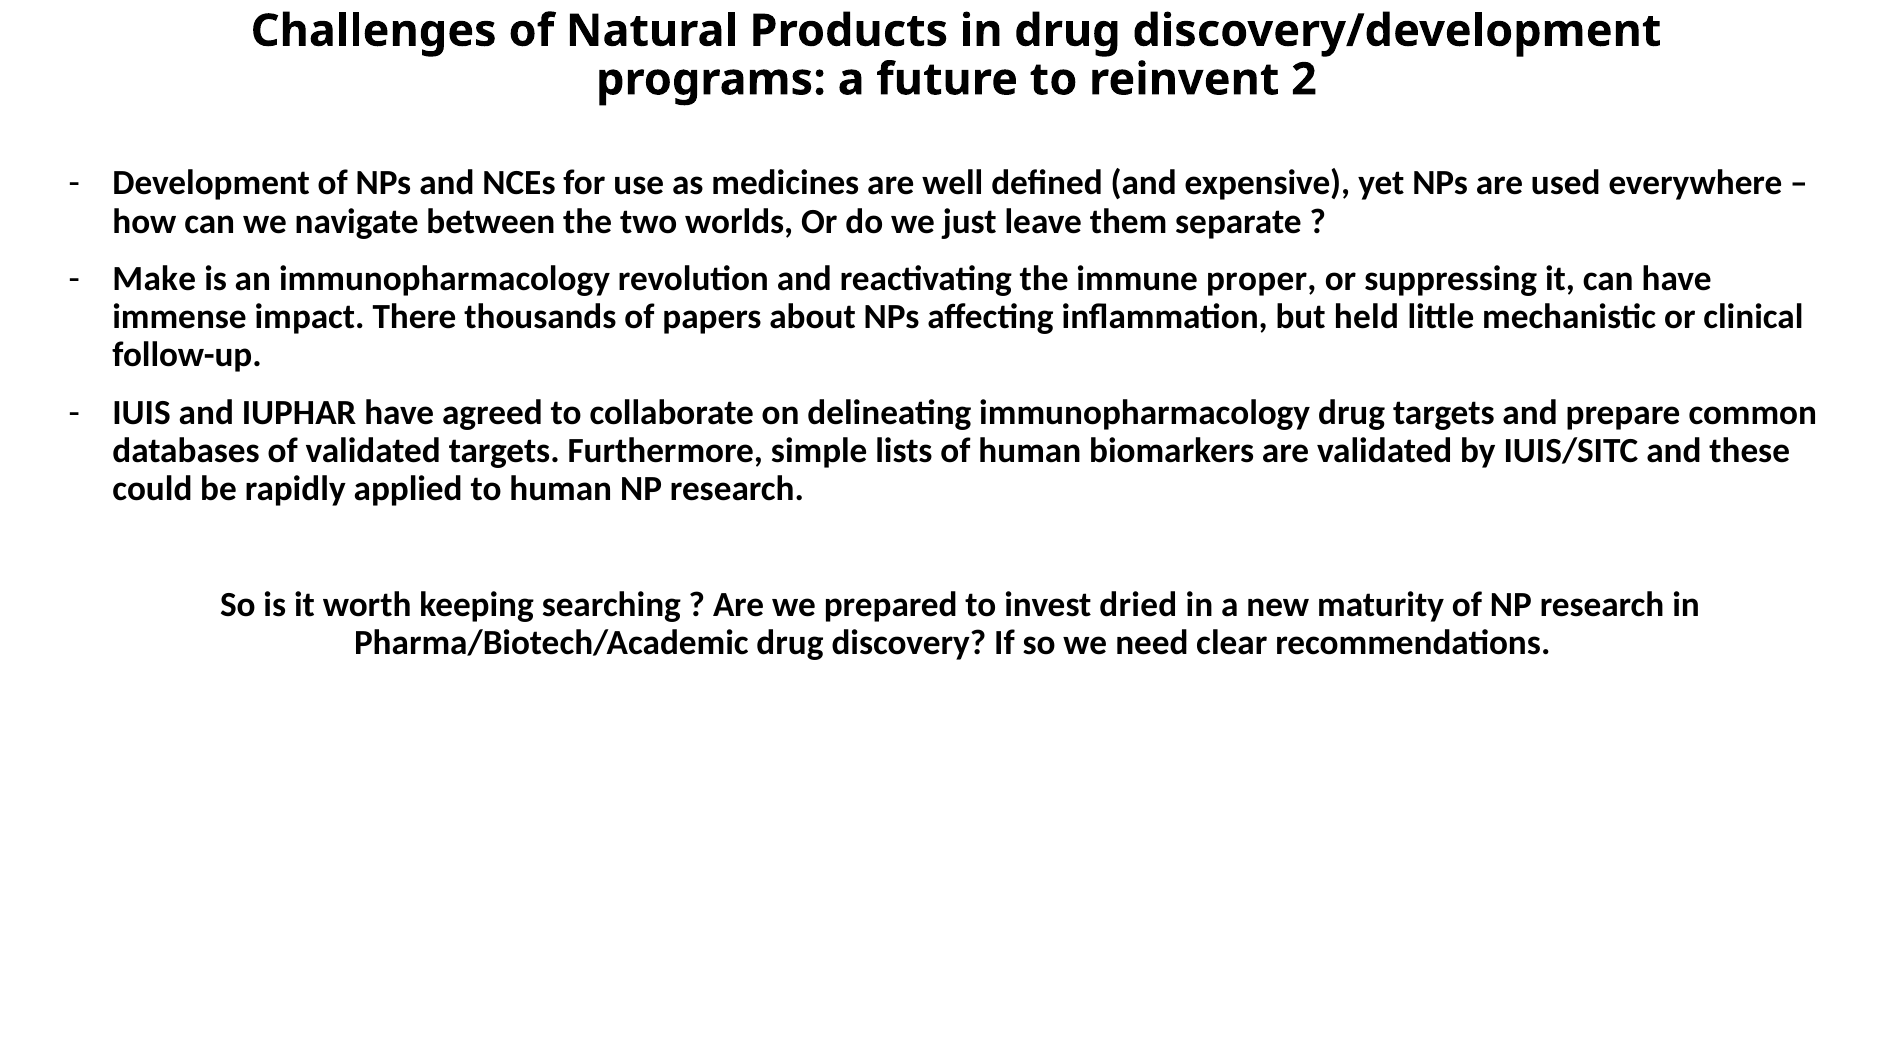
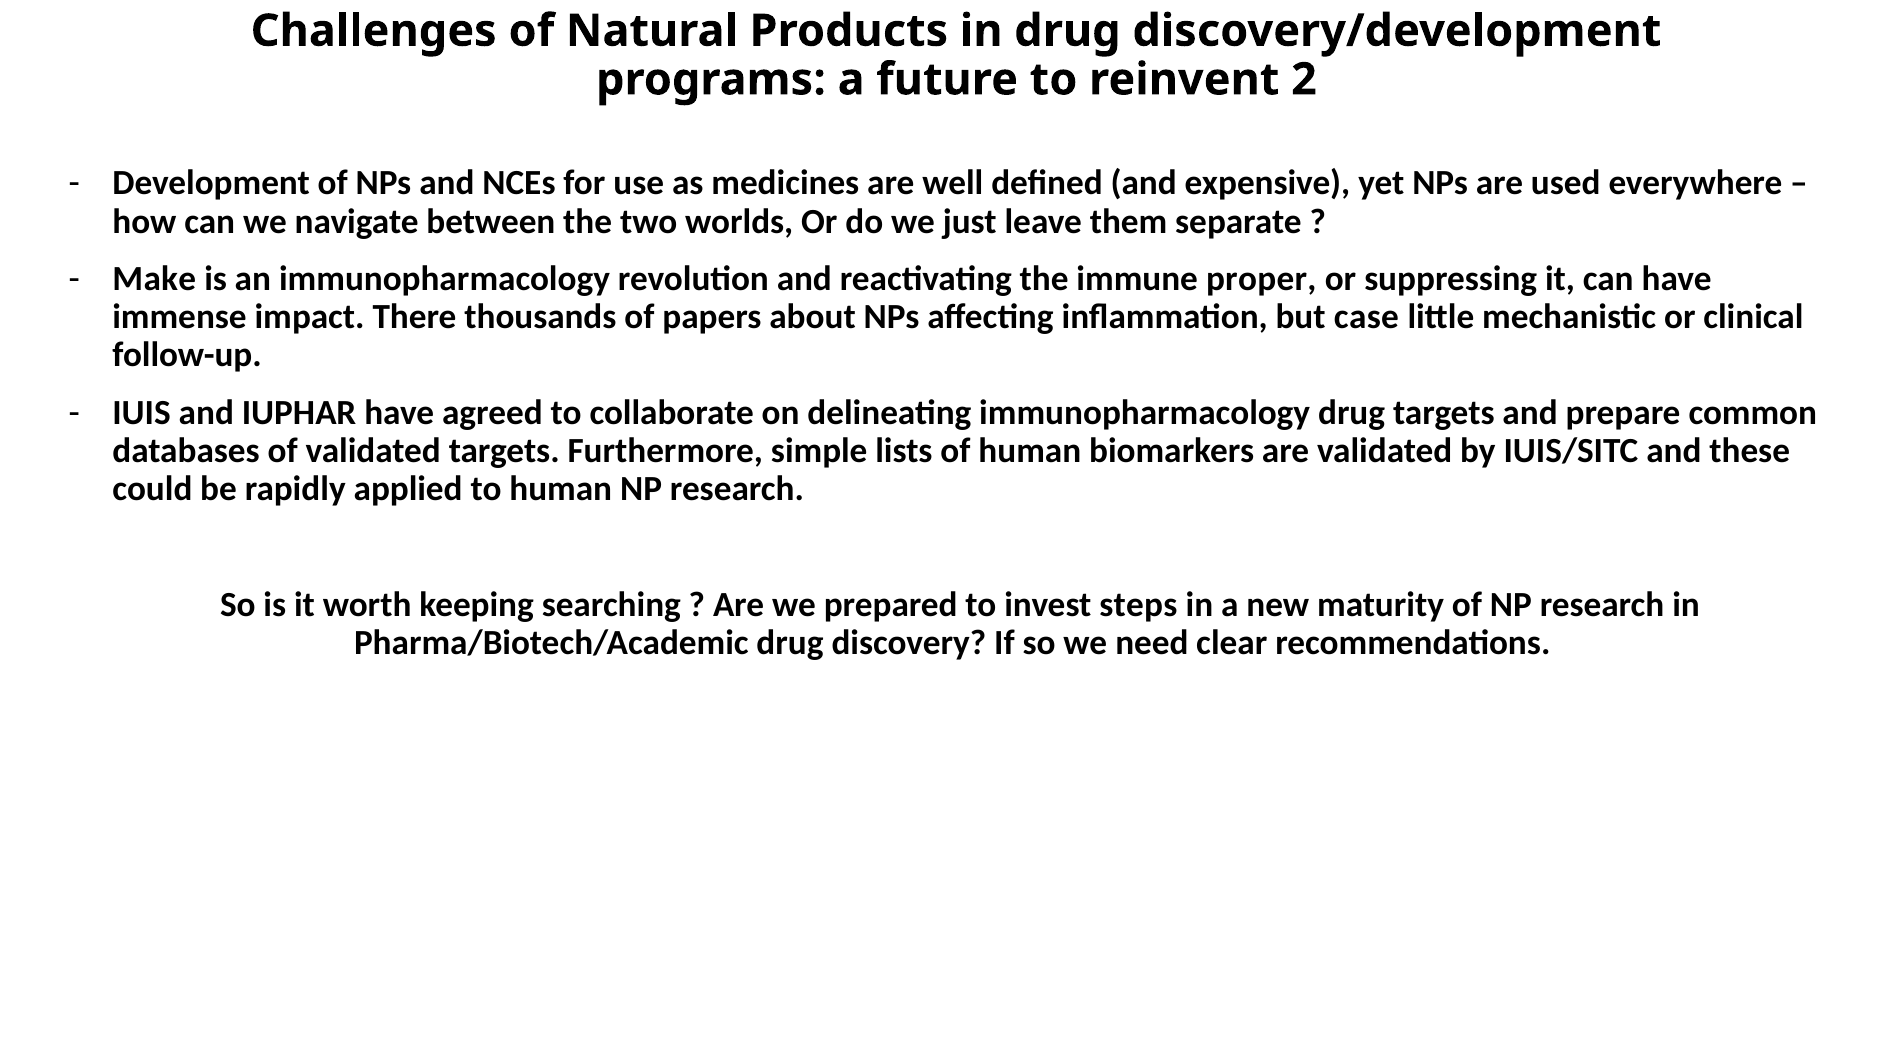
held: held -> case (1366, 317)
dried: dried -> steps (1138, 604)
